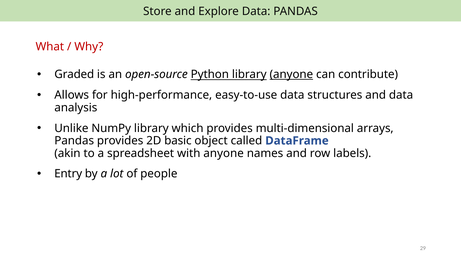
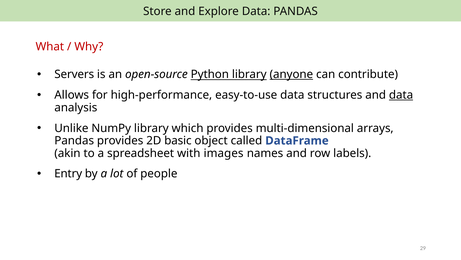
Graded: Graded -> Servers (74, 74)
data underline: none -> present (401, 95)
with anyone: anyone -> images (224, 153)
